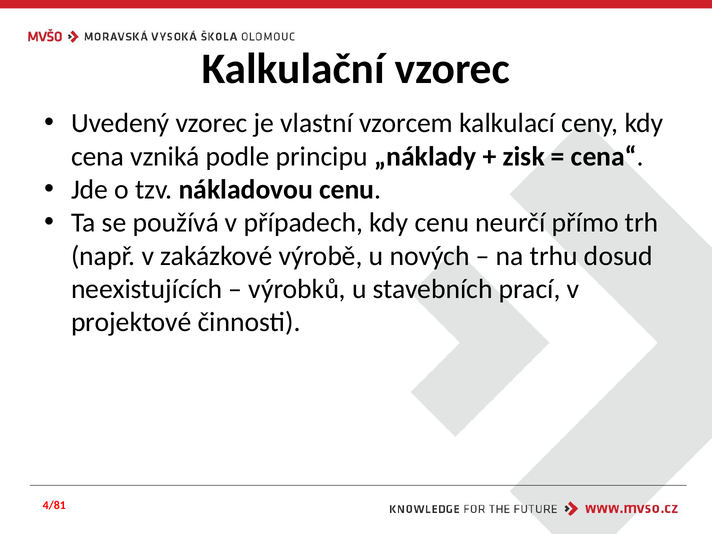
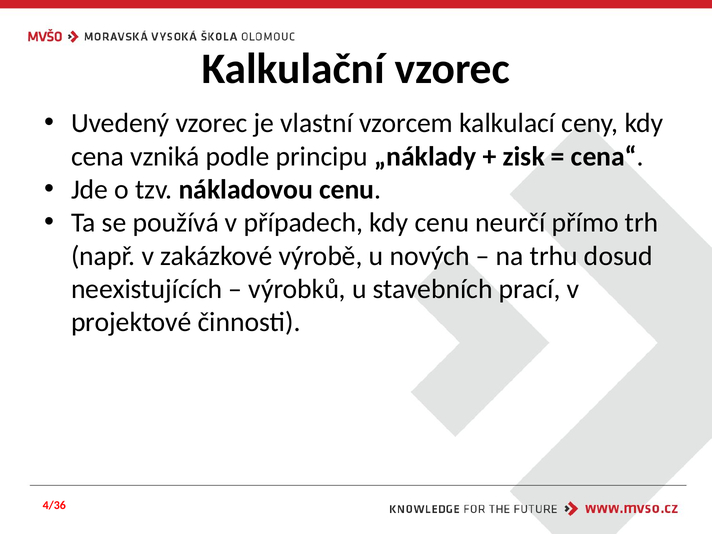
4/81: 4/81 -> 4/36 (54, 505)
